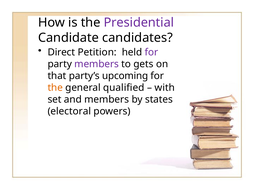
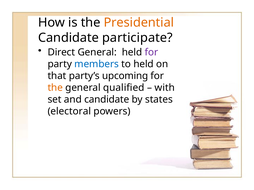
Presidential colour: purple -> orange (139, 22)
candidates: candidates -> participate (137, 38)
Direct Petition: Petition -> General (97, 52)
members colour: purple -> blue (97, 64)
to gets: gets -> held (144, 64)
and members: members -> candidate (107, 100)
